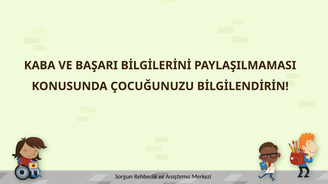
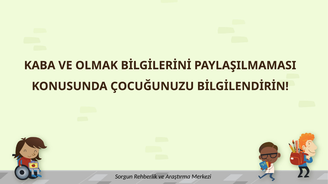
BAŞARI: BAŞARI -> OLMAK (97, 66)
